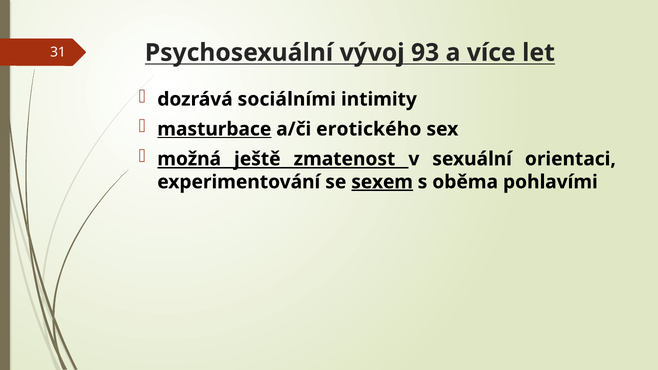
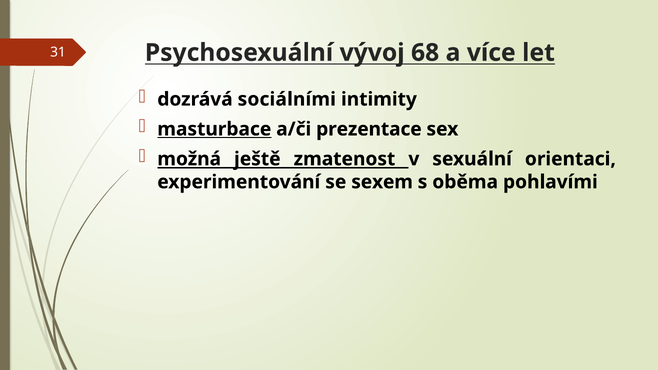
93: 93 -> 68 (425, 53)
erotického: erotického -> prezentace (369, 129)
sexem underline: present -> none (382, 182)
